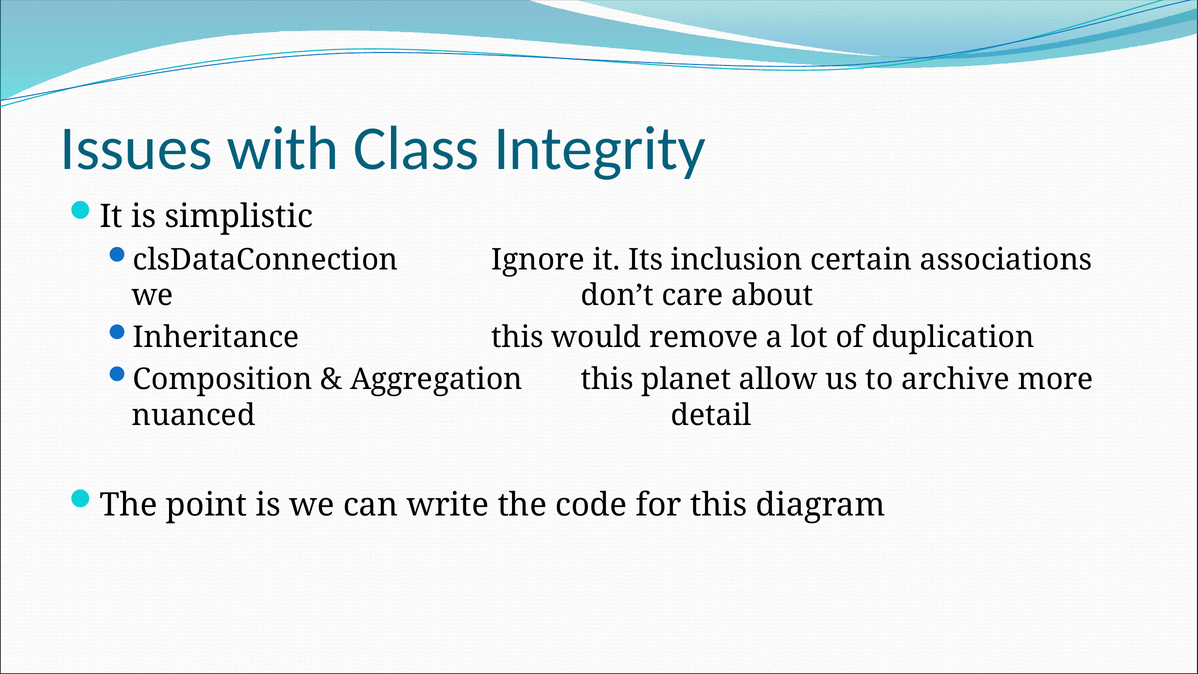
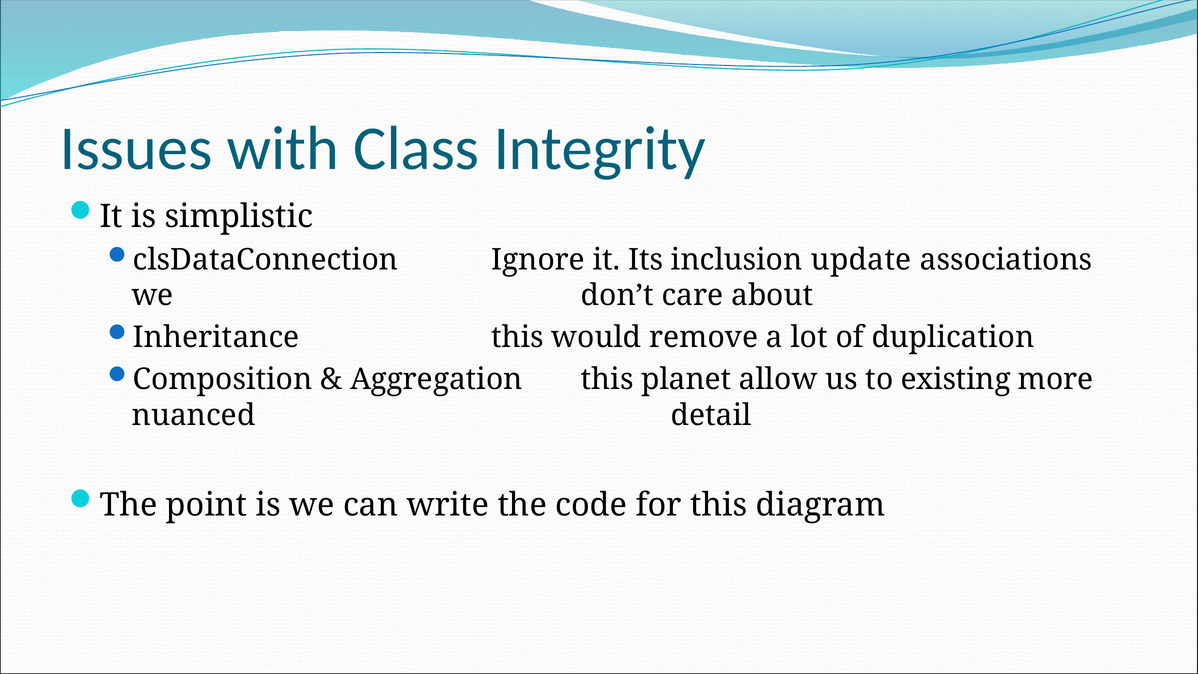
certain: certain -> update (861, 260)
archive: archive -> existing (956, 379)
